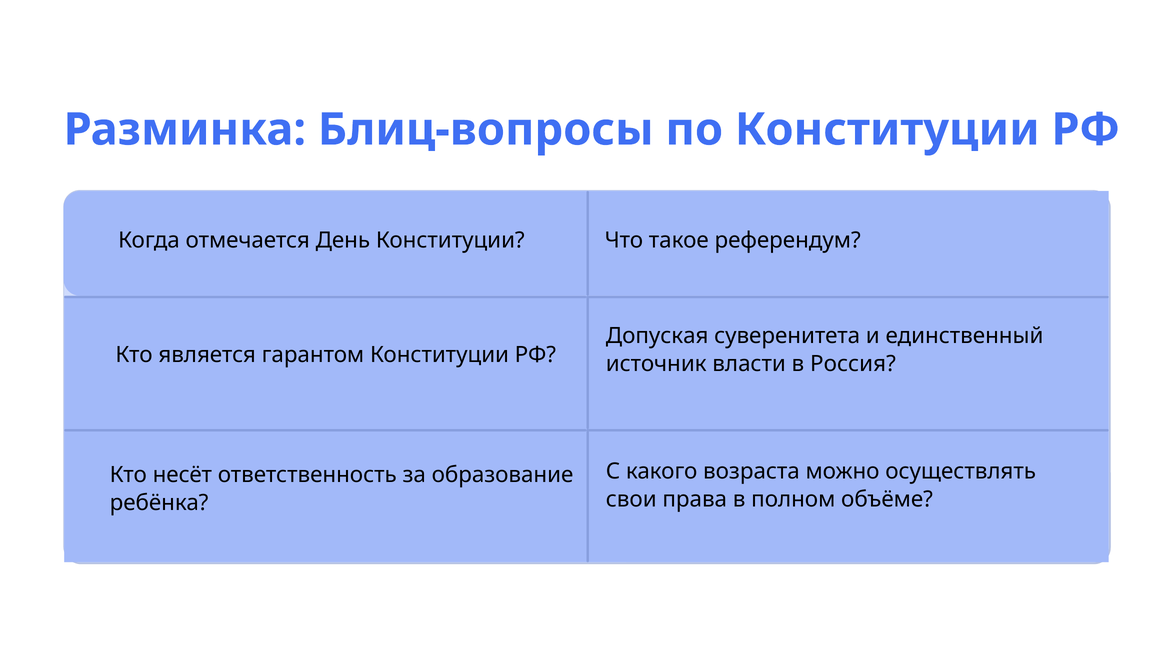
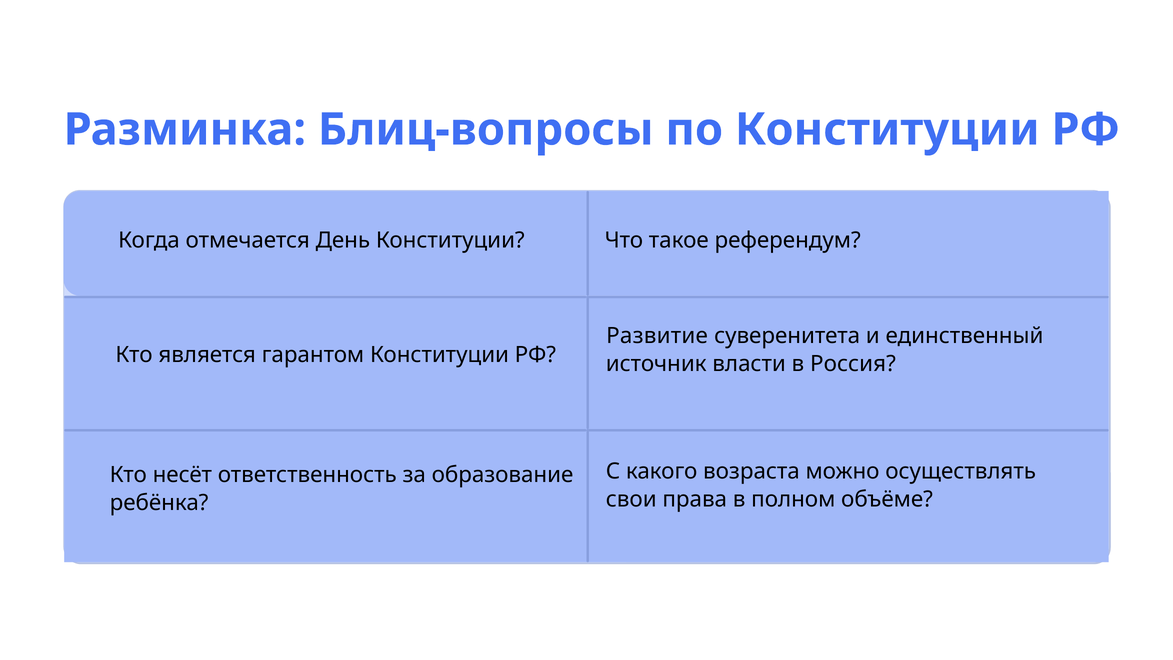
Допуская: Допуская -> Развитие (657, 336)
